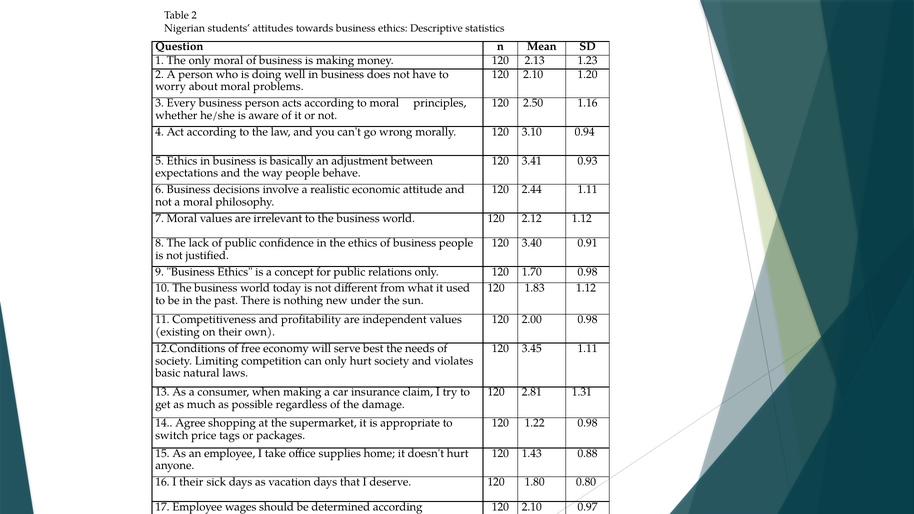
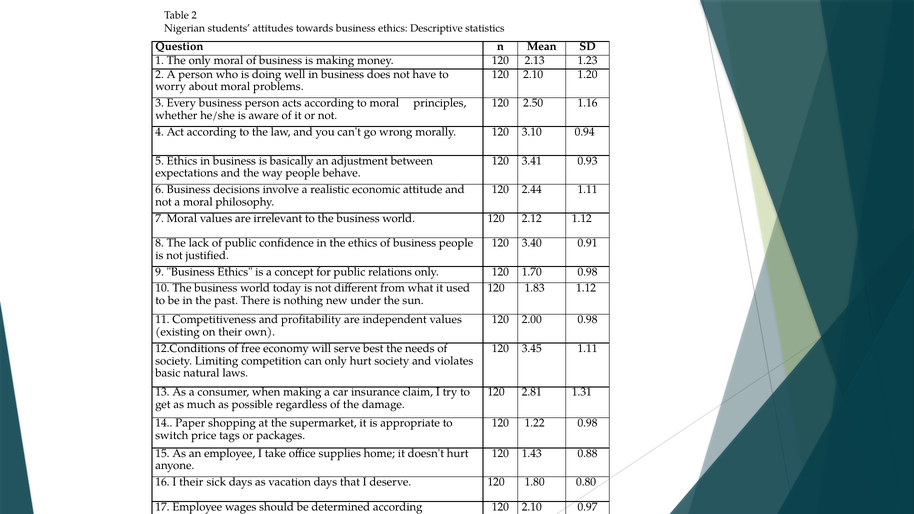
Agree: Agree -> Paper (190, 423)
